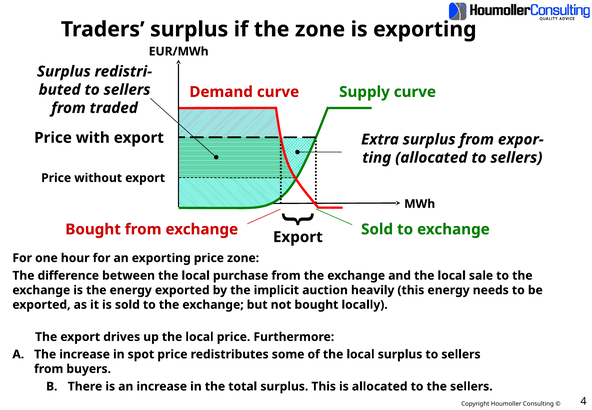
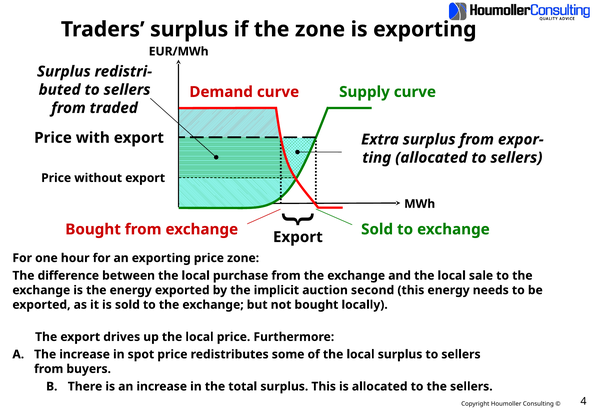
heavily: heavily -> second (373, 290)
